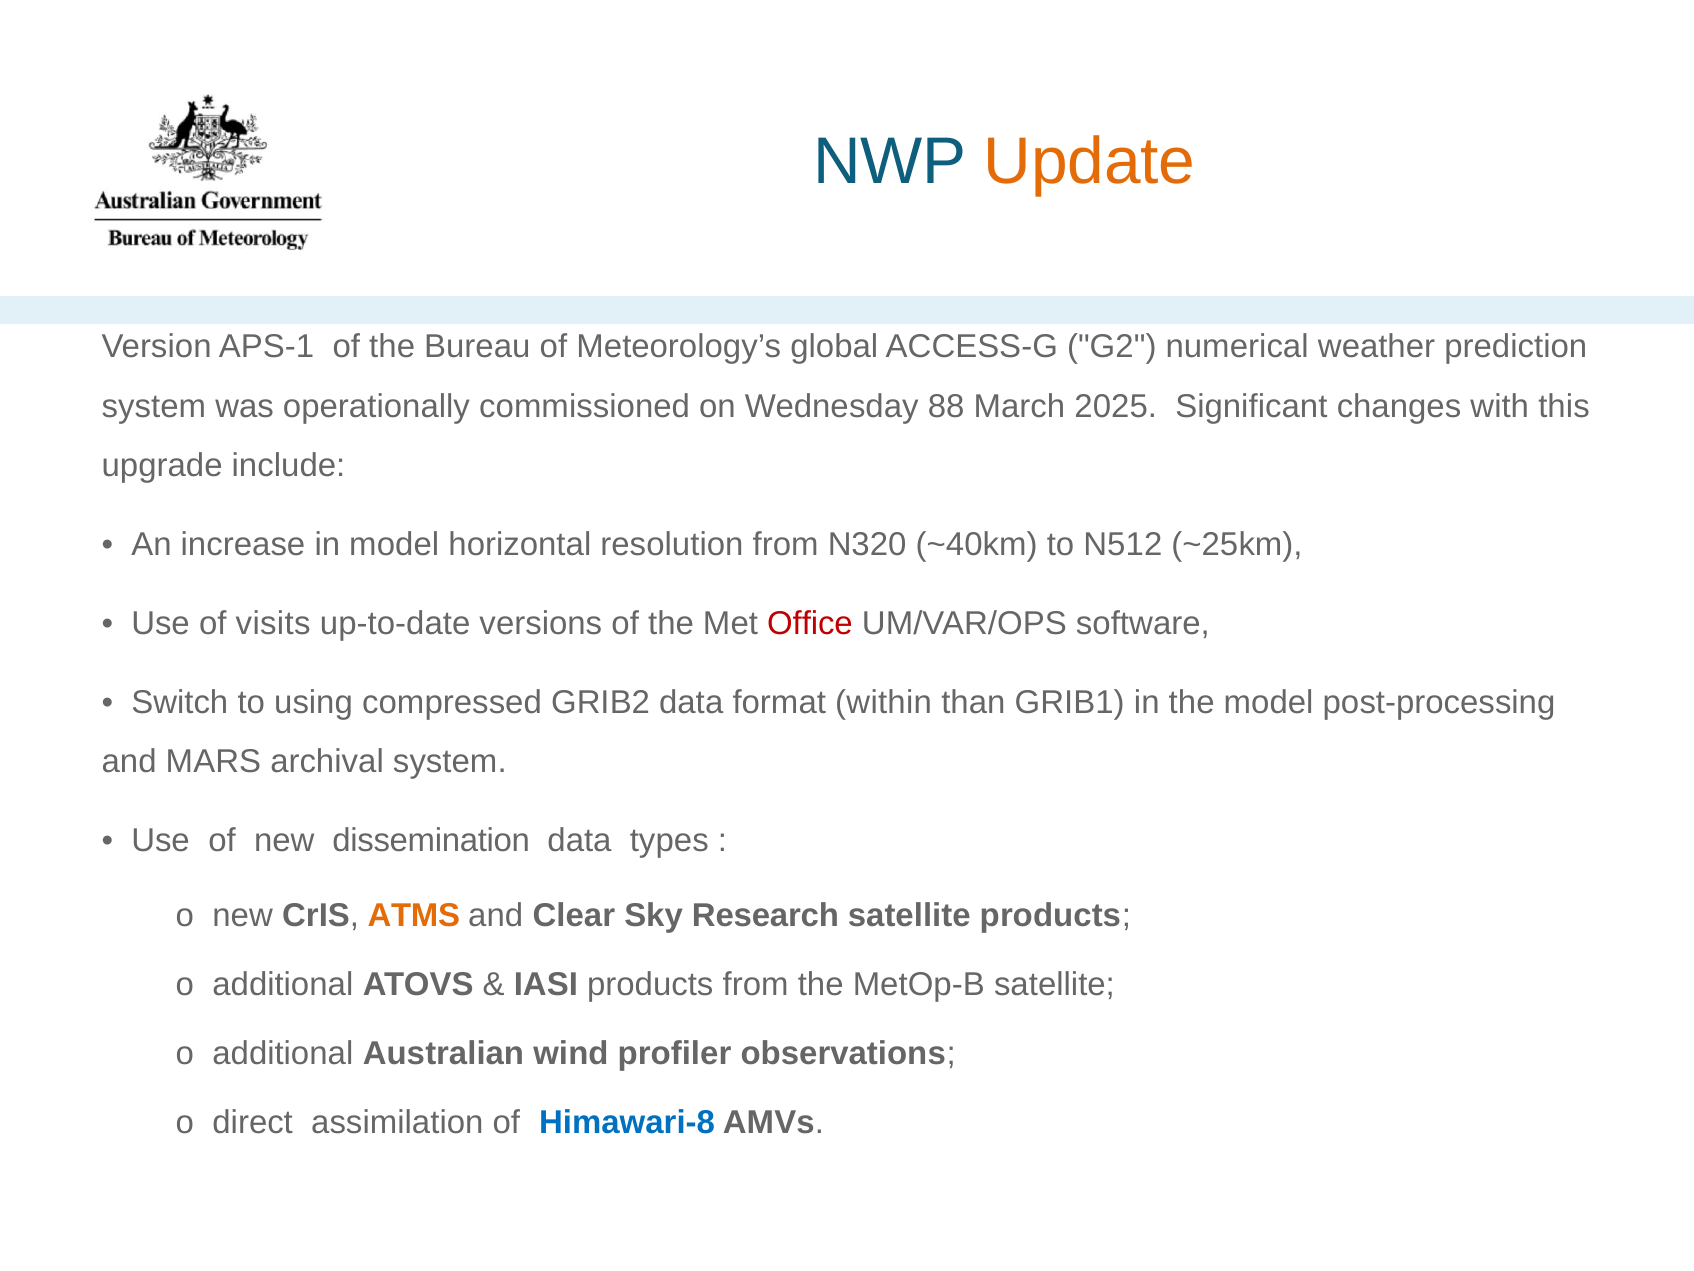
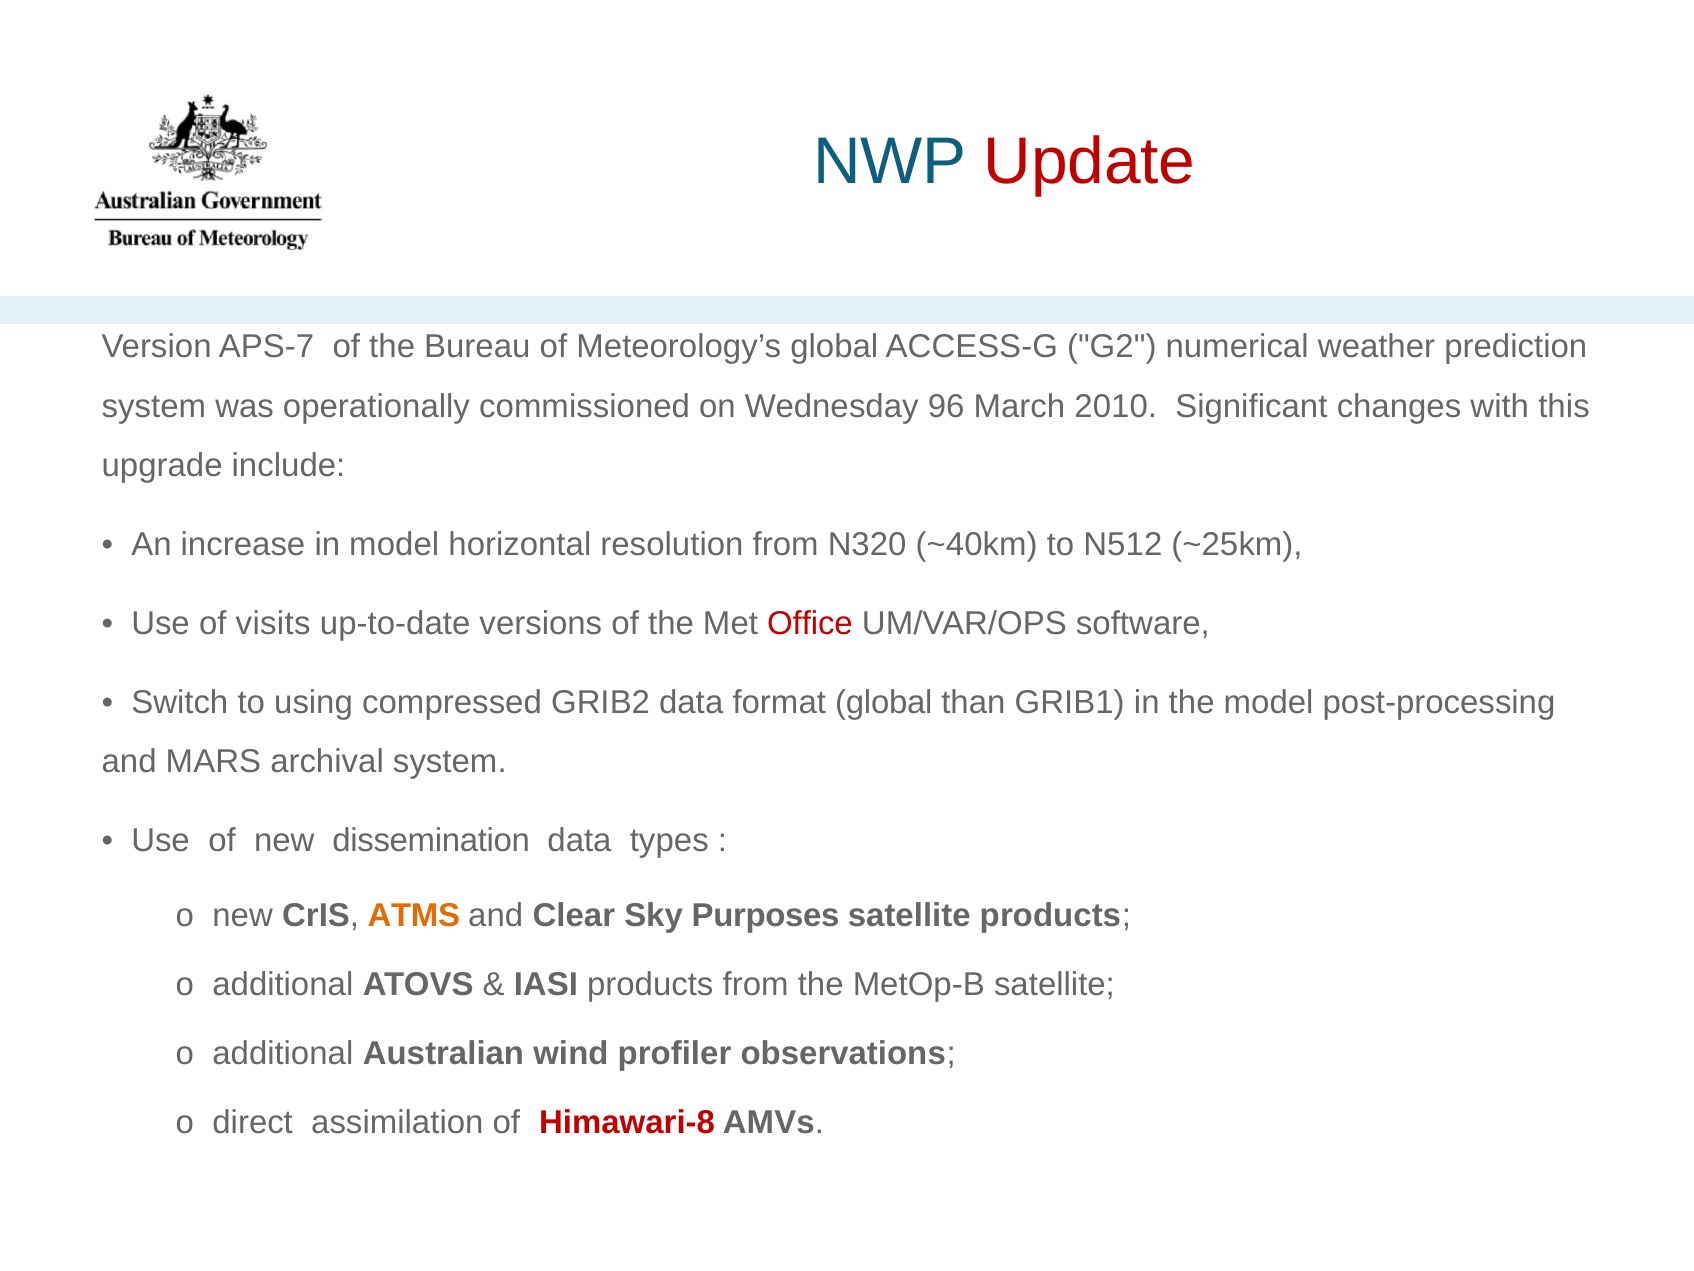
Update colour: orange -> red (1090, 161)
APS-1: APS-1 -> APS-7 (267, 347)
88: 88 -> 96 (946, 406)
2025: 2025 -> 2010 (1116, 406)
format within: within -> global (884, 702)
Research: Research -> Purposes (766, 915)
Himawari-8 colour: blue -> red (627, 1122)
